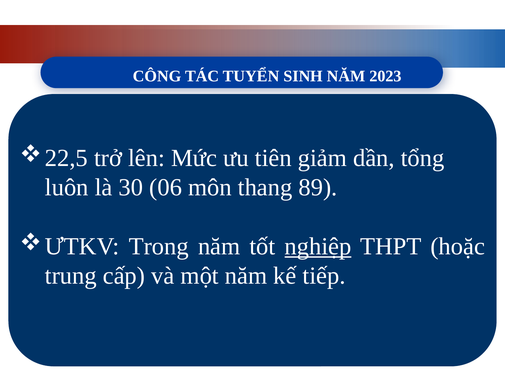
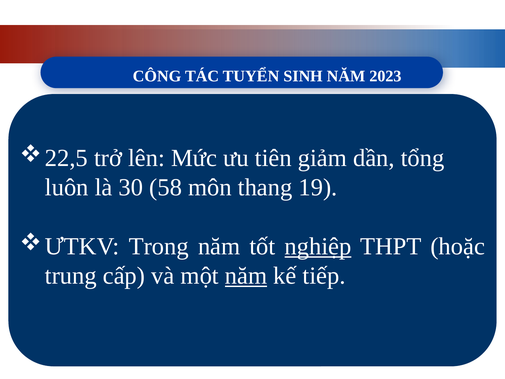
06: 06 -> 58 (166, 187)
89: 89 -> 19 (318, 187)
năm underline: none -> present (246, 276)
